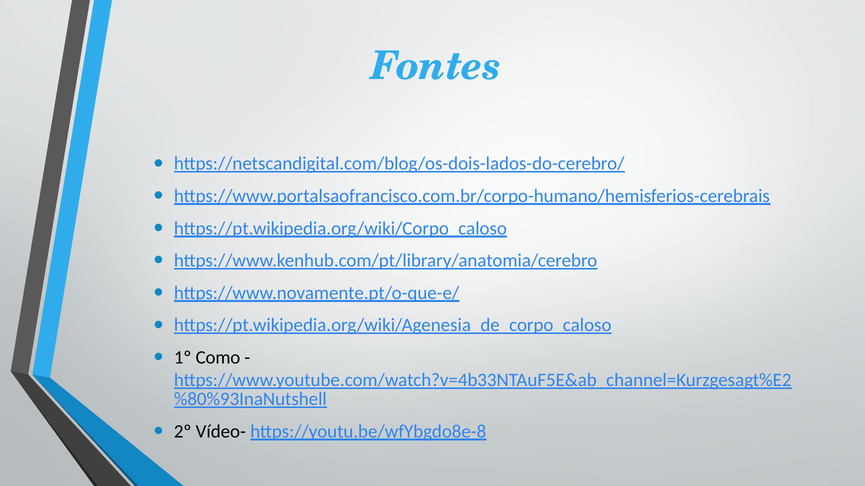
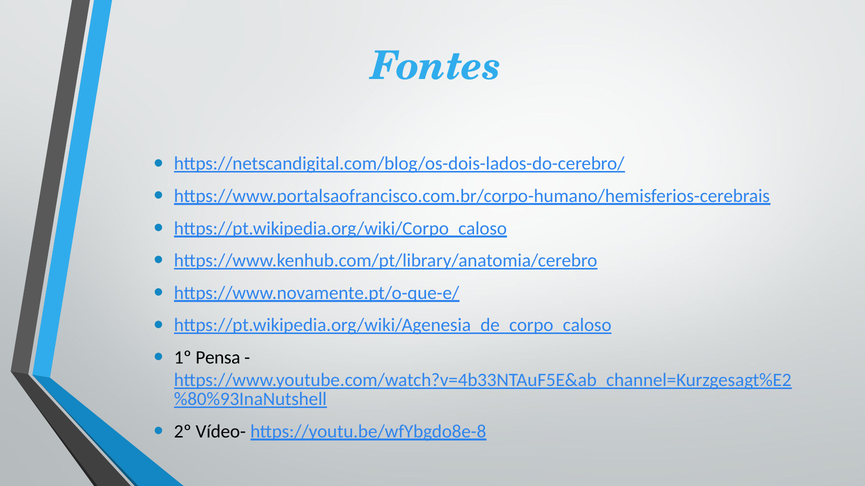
Como: Como -> Pensa (218, 358)
